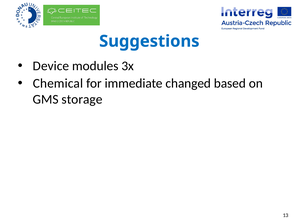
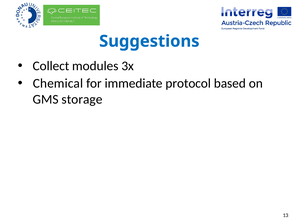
Device: Device -> Collect (51, 66)
changed: changed -> protocol (188, 83)
